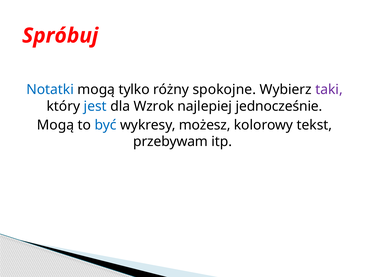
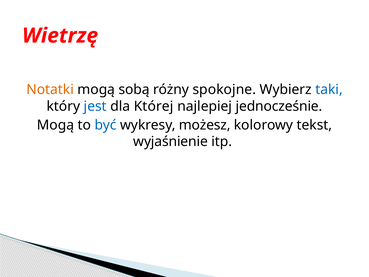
Spróbuj: Spróbuj -> Wietrzę (60, 36)
Notatki colour: blue -> orange (50, 90)
tylko: tylko -> sobą (134, 90)
taki colour: purple -> blue (329, 90)
Wzrok: Wzrok -> Której (154, 106)
przebywam: przebywam -> wyjaśnienie (171, 141)
